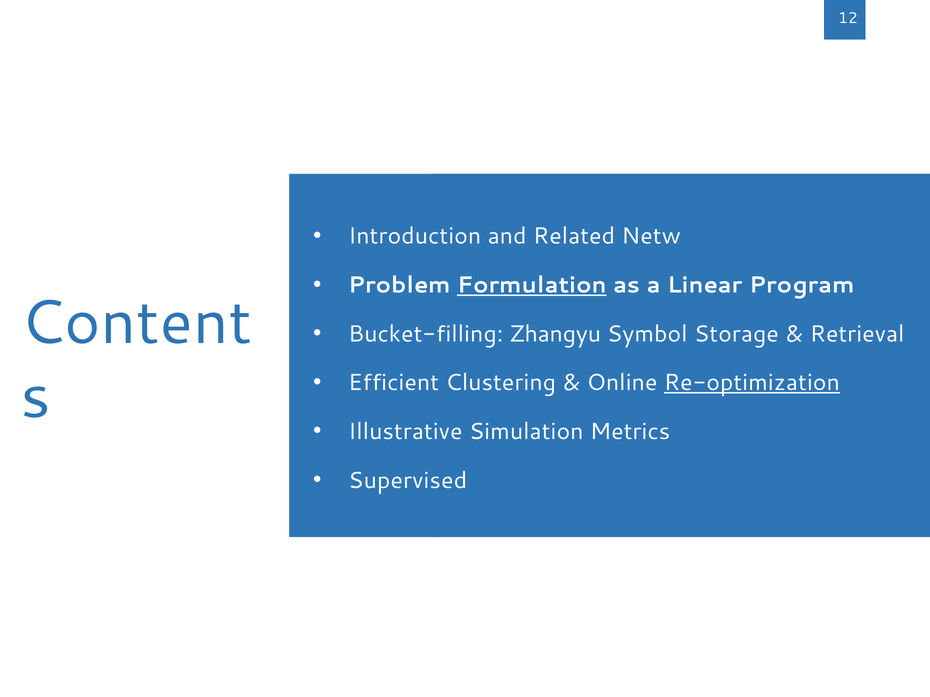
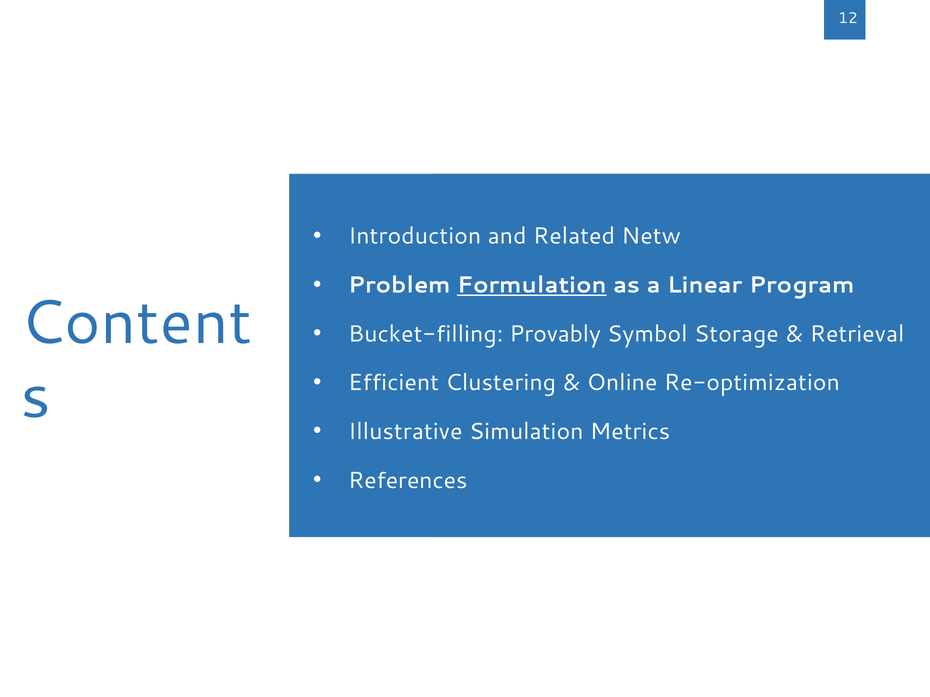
Zhangyu: Zhangyu -> Provably (555, 334)
Re-optimization underline: present -> none (752, 383)
Supervised: Supervised -> References (408, 481)
